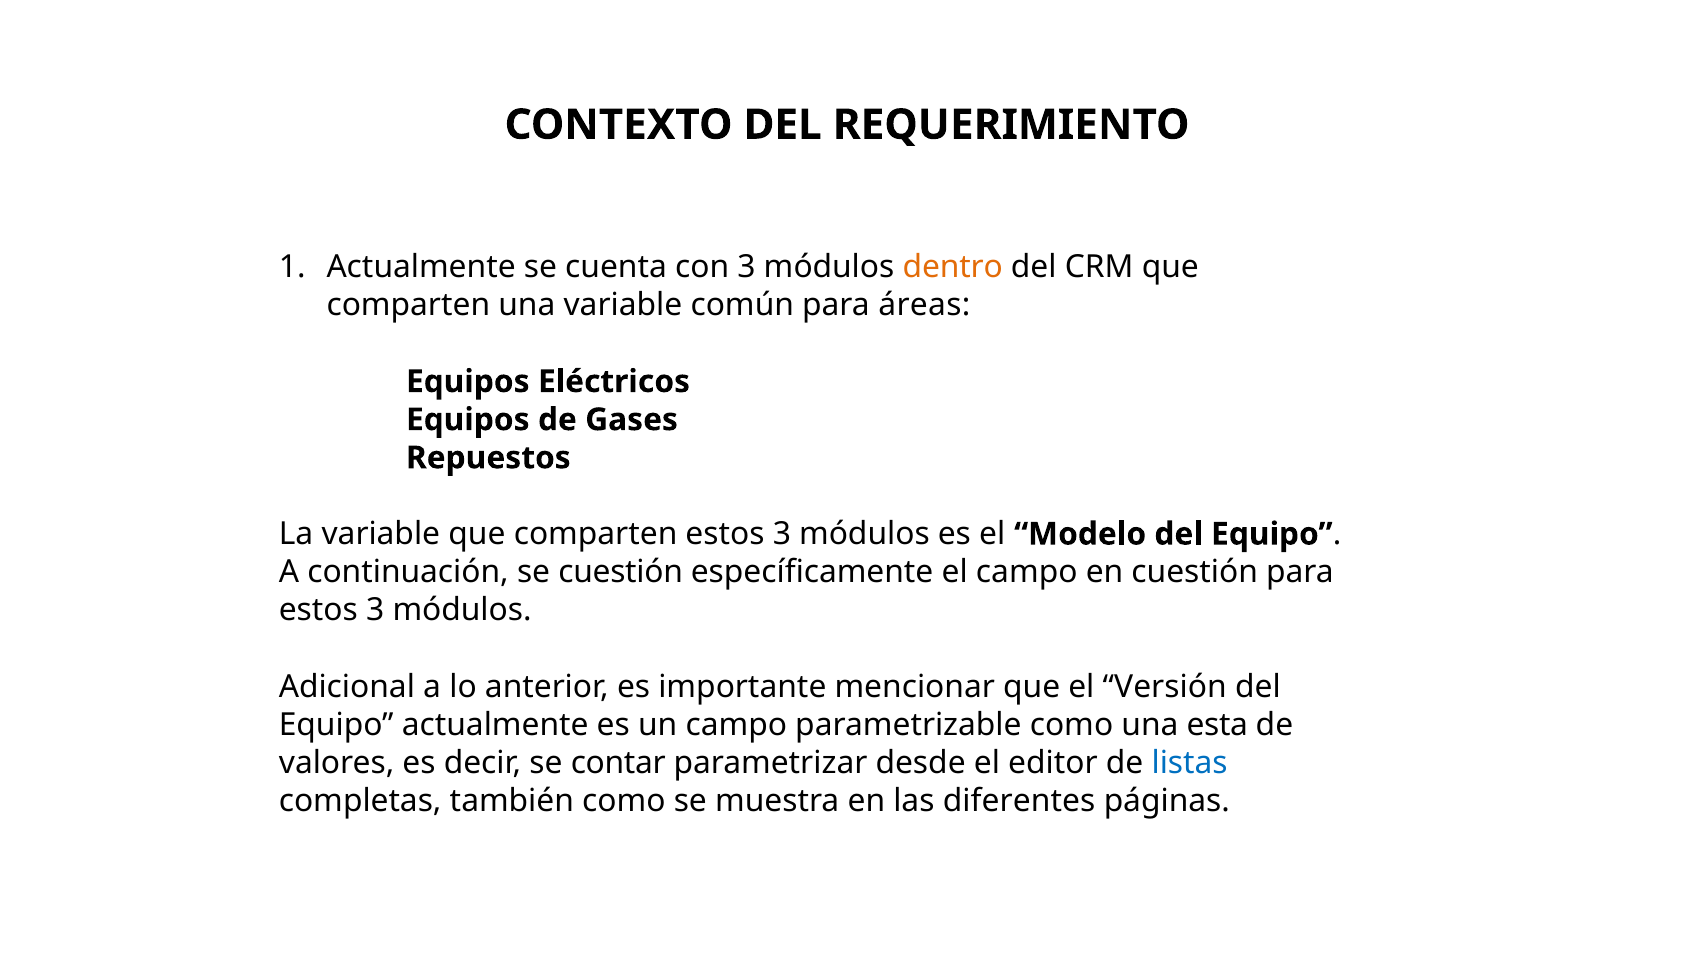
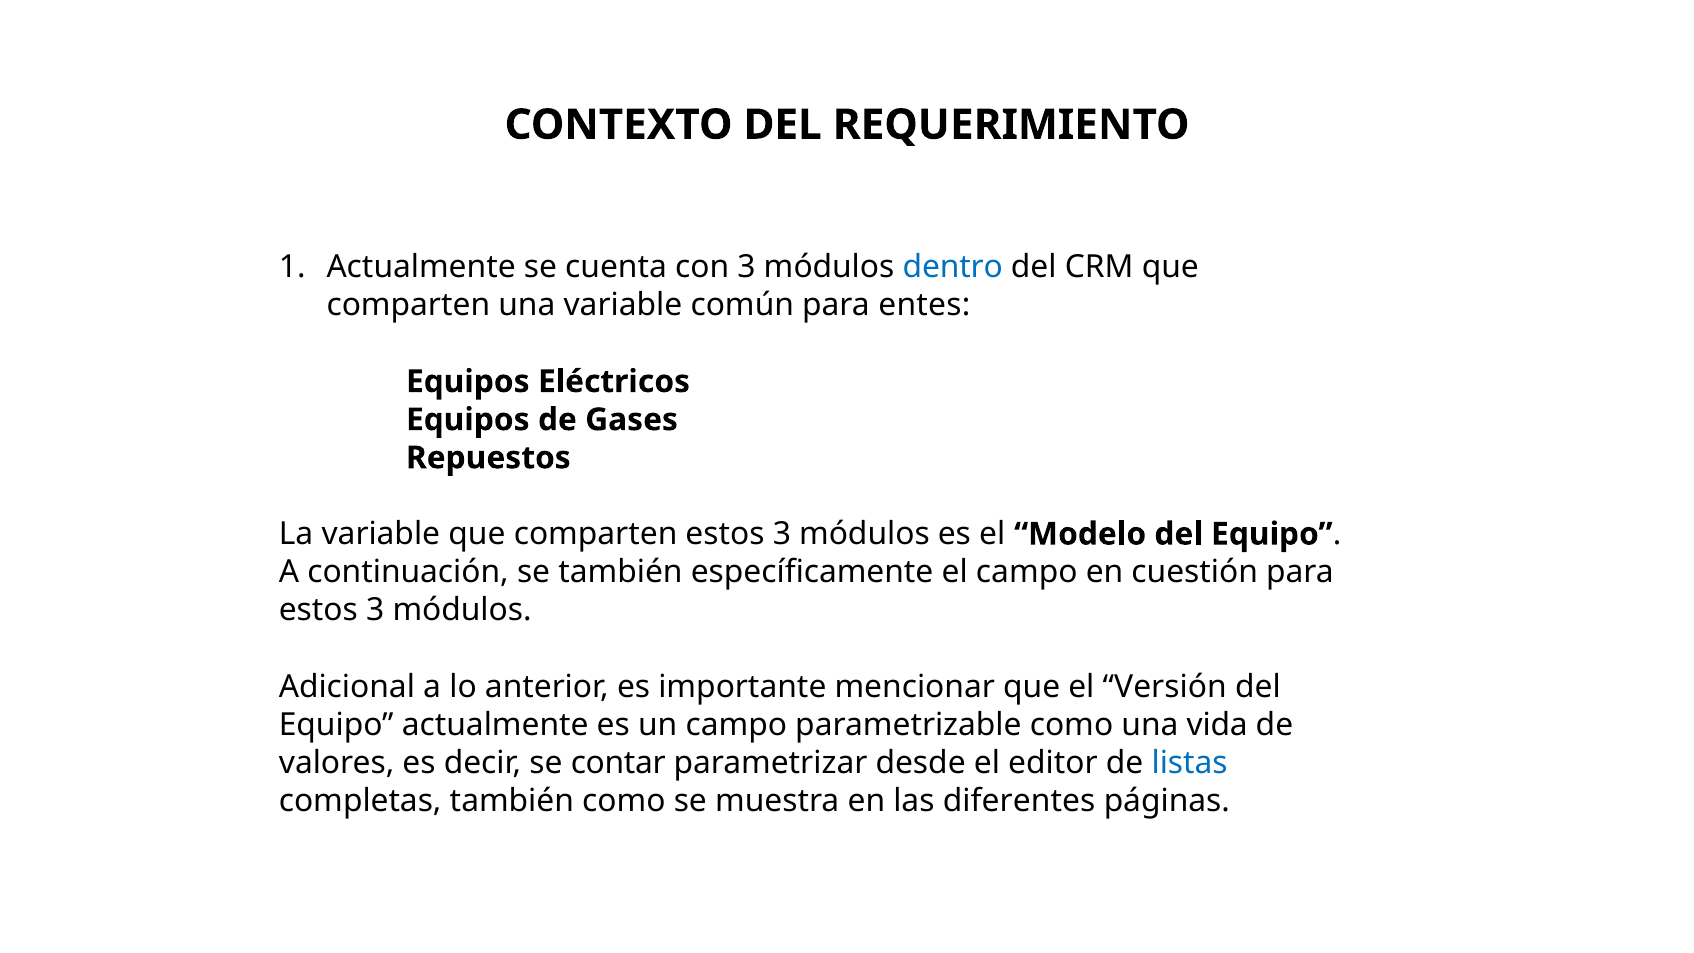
dentro colour: orange -> blue (953, 267)
áreas: áreas -> entes (924, 305)
se cuestión: cuestión -> también (620, 572)
esta: esta -> vida (1217, 725)
